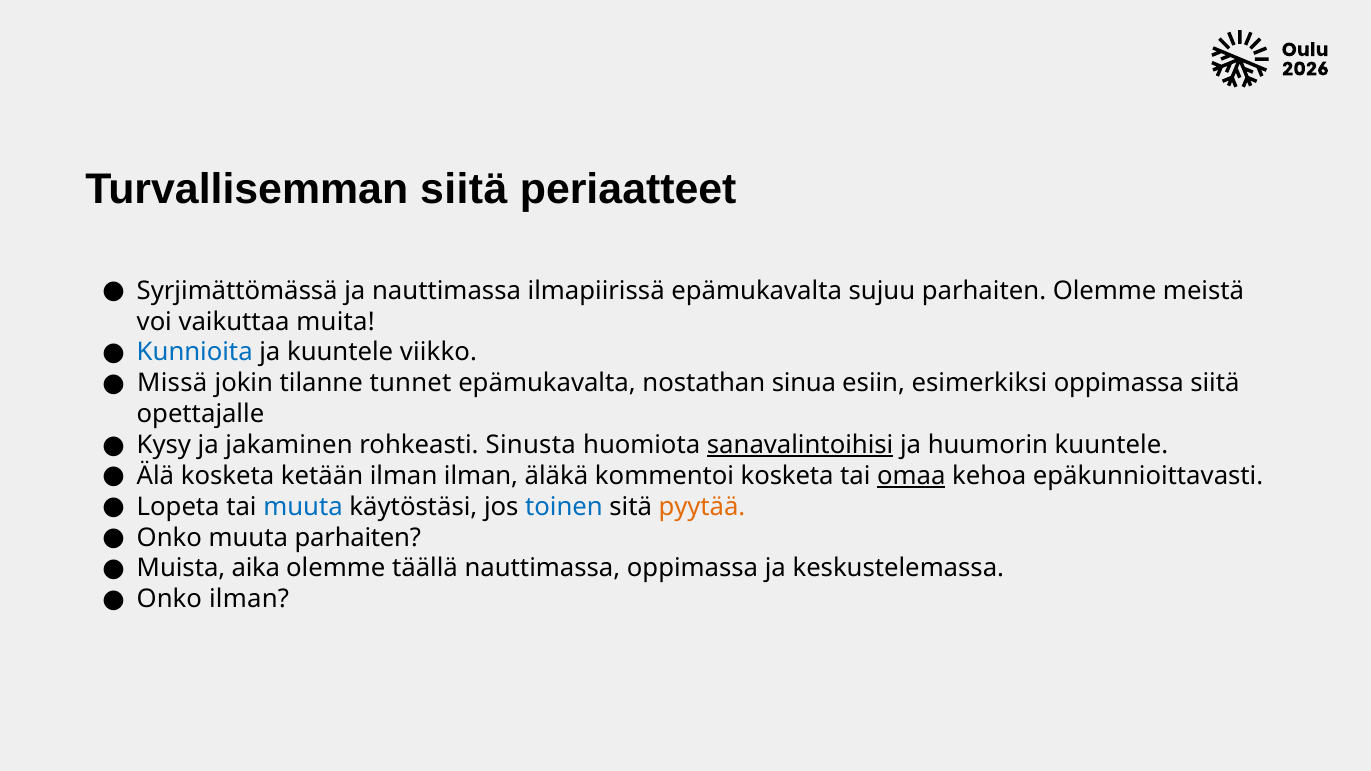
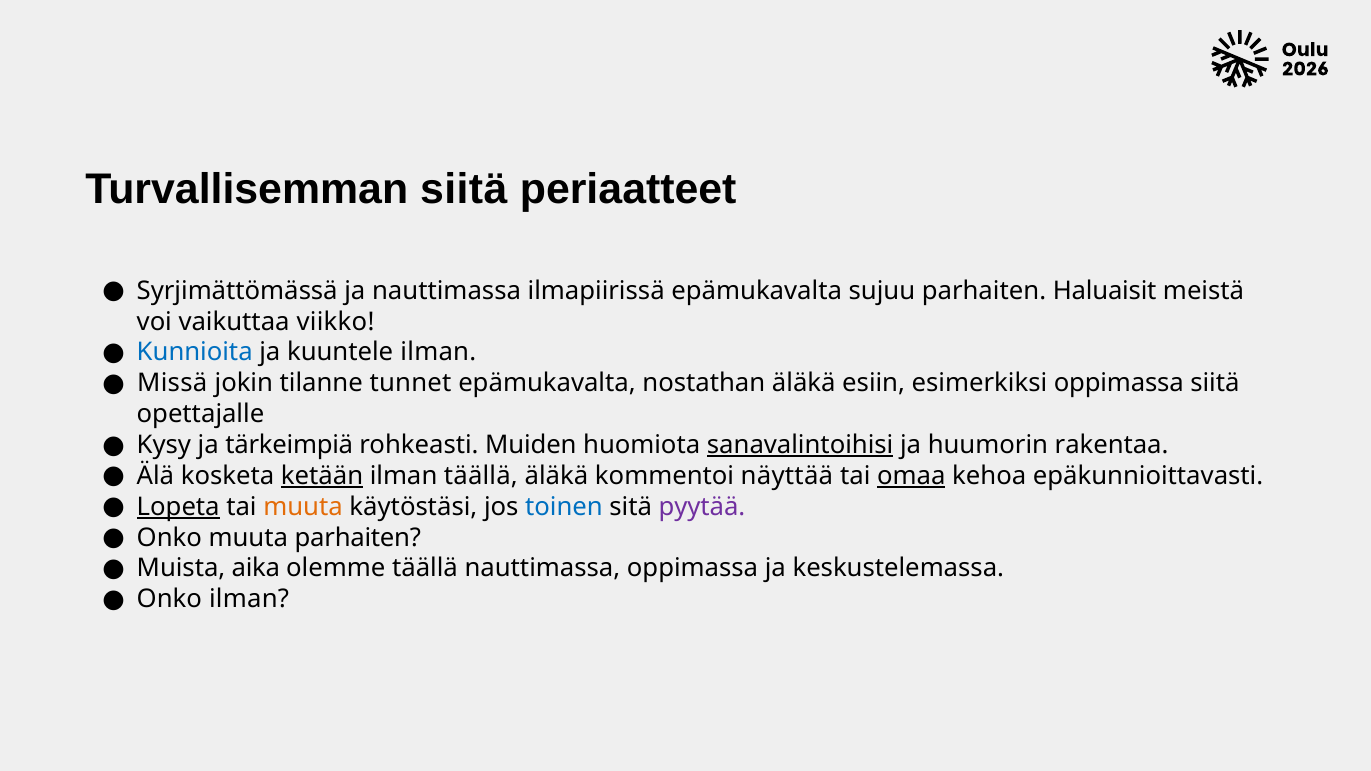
parhaiten Olemme: Olemme -> Haluaisit (1105, 291)
muita: muita -> viikko (336, 322)
kuuntele viikko: viikko -> ilman (438, 353)
nostathan sinua: sinua -> äläkä (804, 383)
jakaminen: jakaminen -> tärkeimpiä (289, 445)
Sinusta: Sinusta -> Muiden (531, 445)
huumorin kuuntele: kuuntele -> rakentaa (1112, 445)
ketään underline: none -> present (322, 476)
ilman ilman: ilman -> täällä (481, 476)
kommentoi kosketa: kosketa -> näyttää (787, 476)
Lopeta underline: none -> present (178, 507)
muuta colour: blue -> orange (303, 507)
pyytää colour: orange -> purple (702, 507)
